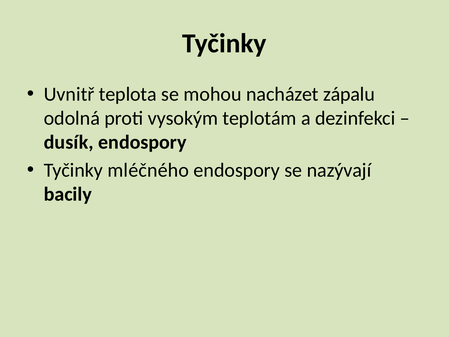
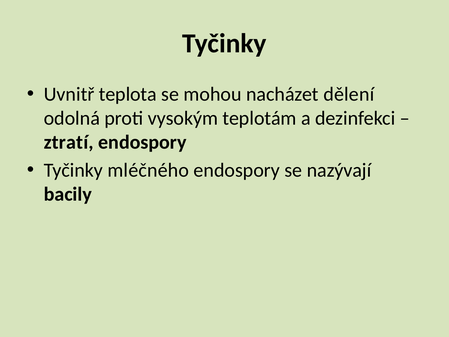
zápalu: zápalu -> dělení (349, 94)
dusík: dusík -> ztratí (69, 142)
